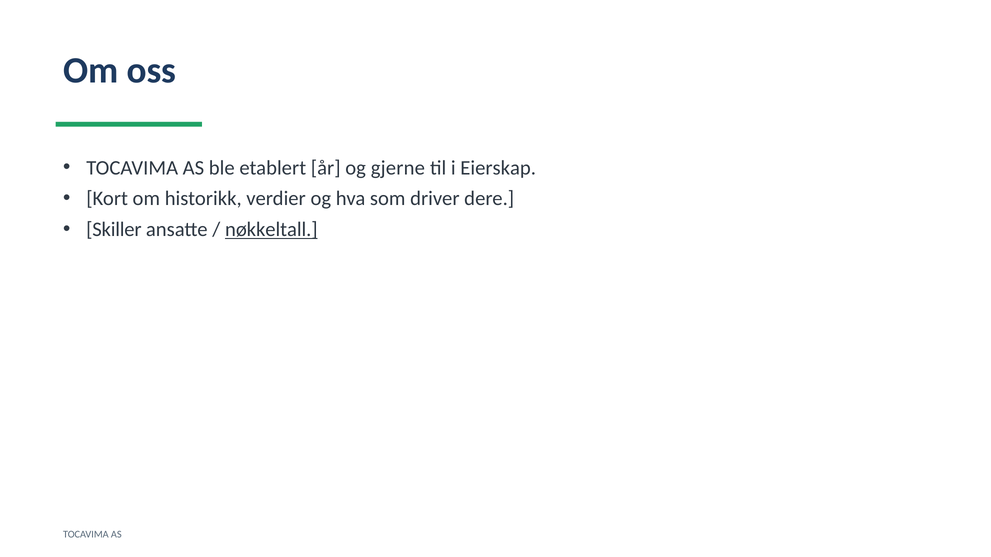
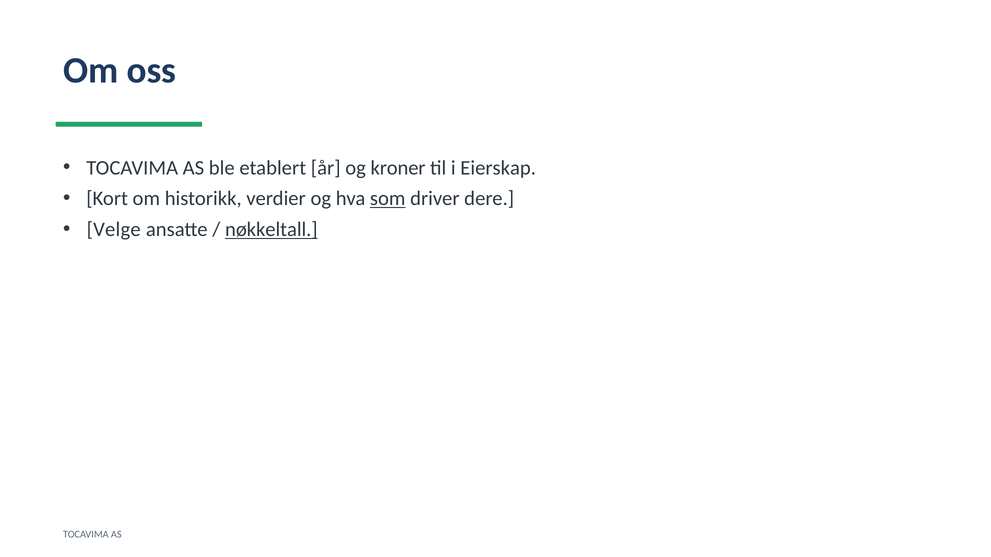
gjerne: gjerne -> kroner (398, 168)
som underline: none -> present (388, 199)
Skiller: Skiller -> Velge (114, 230)
